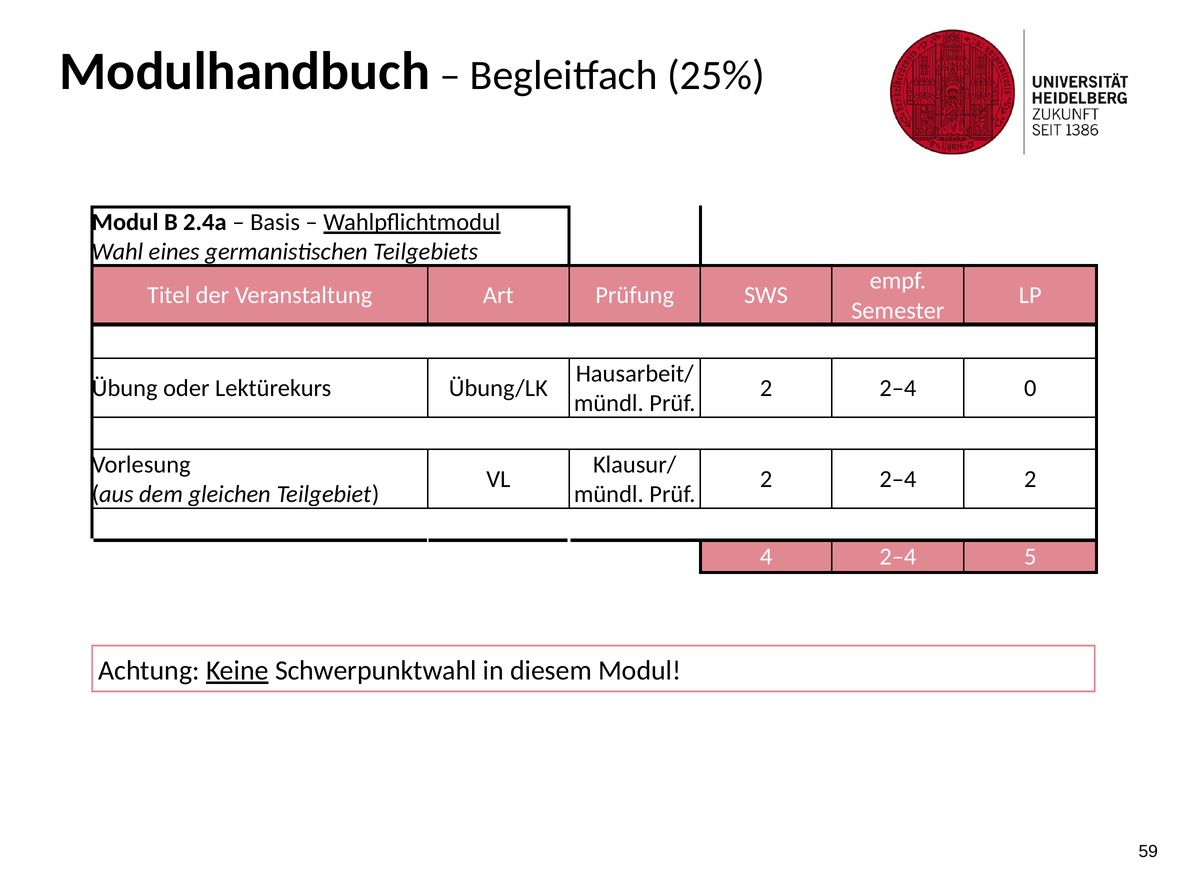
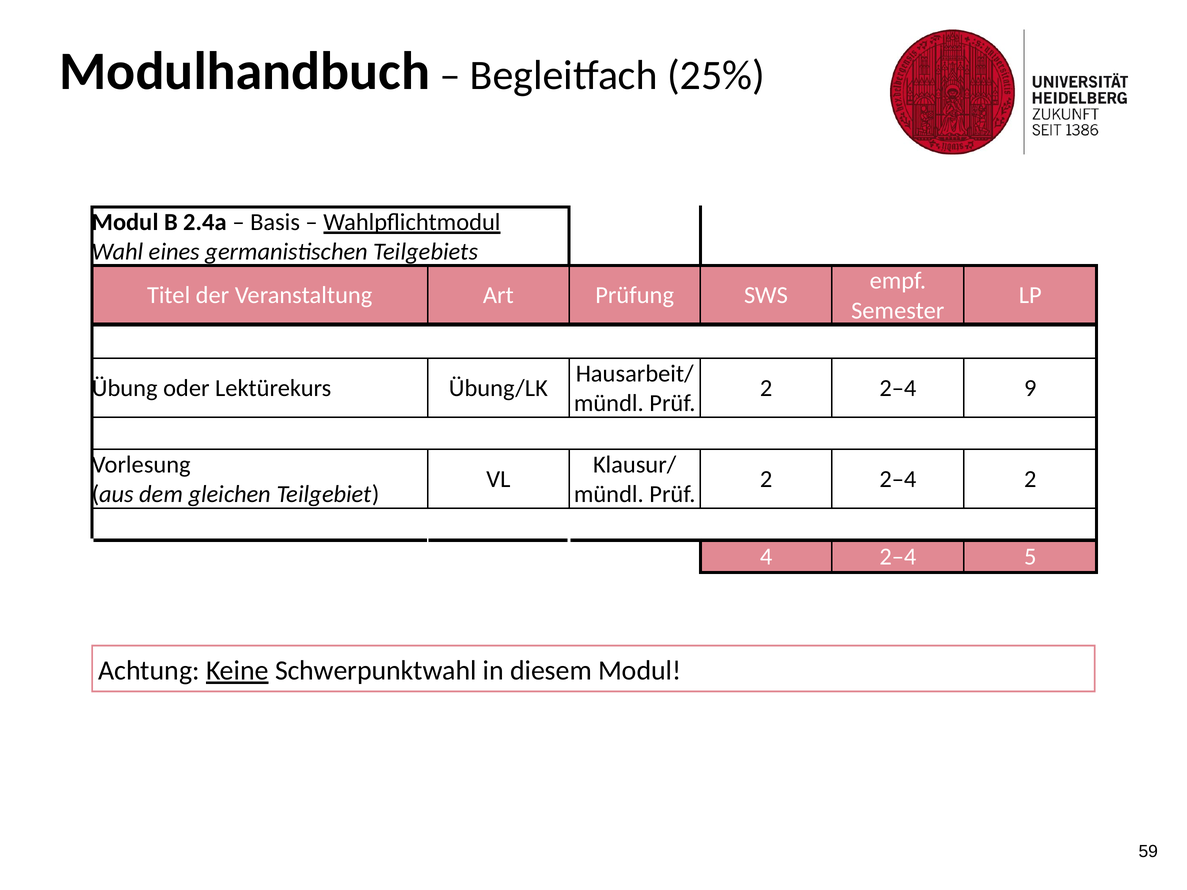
0: 0 -> 9 (1030, 388)
